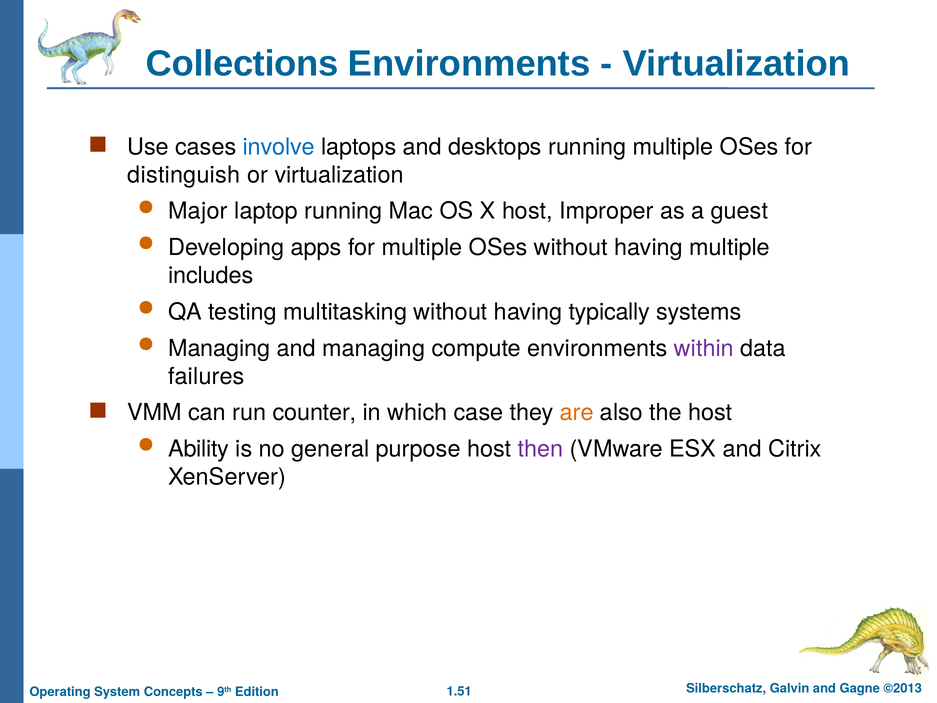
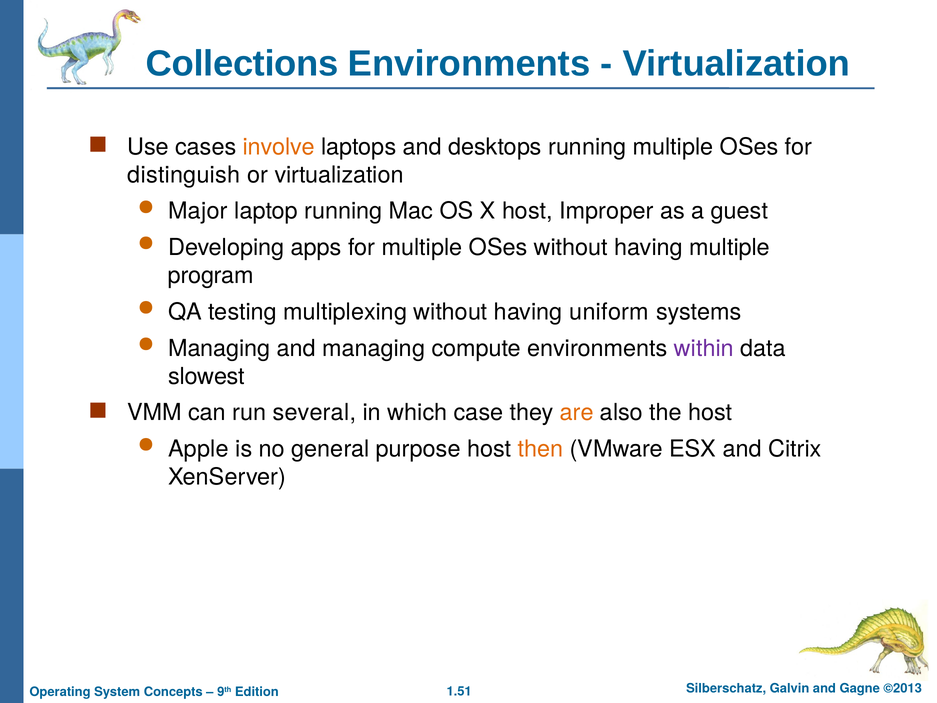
involve colour: blue -> orange (279, 147)
includes: includes -> program (211, 276)
multitasking: multitasking -> multiplexing (345, 312)
typically: typically -> uniform (609, 312)
failures: failures -> slowest (207, 376)
counter: counter -> several (314, 413)
Ability: Ability -> Apple (198, 449)
then colour: purple -> orange (541, 449)
